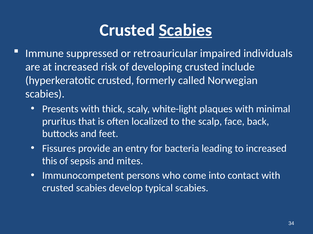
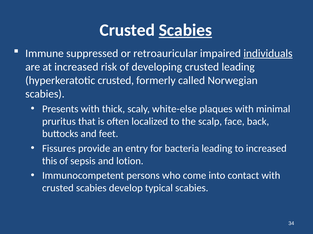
individuals underline: none -> present (268, 53)
crusted include: include -> leading (238, 67)
white-light: white-light -> white-else (175, 109)
mites: mites -> lotion (130, 161)
